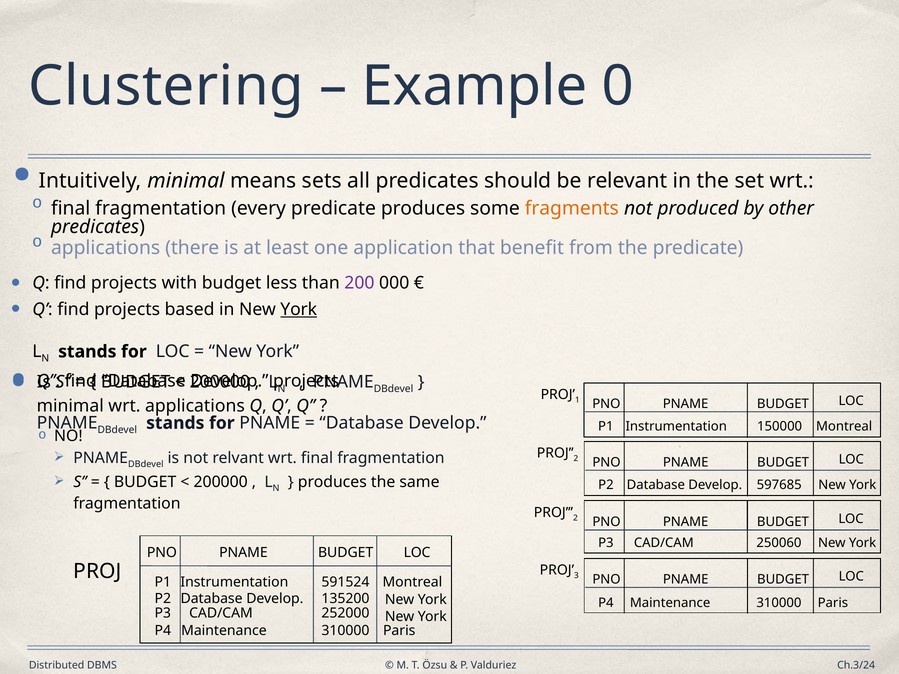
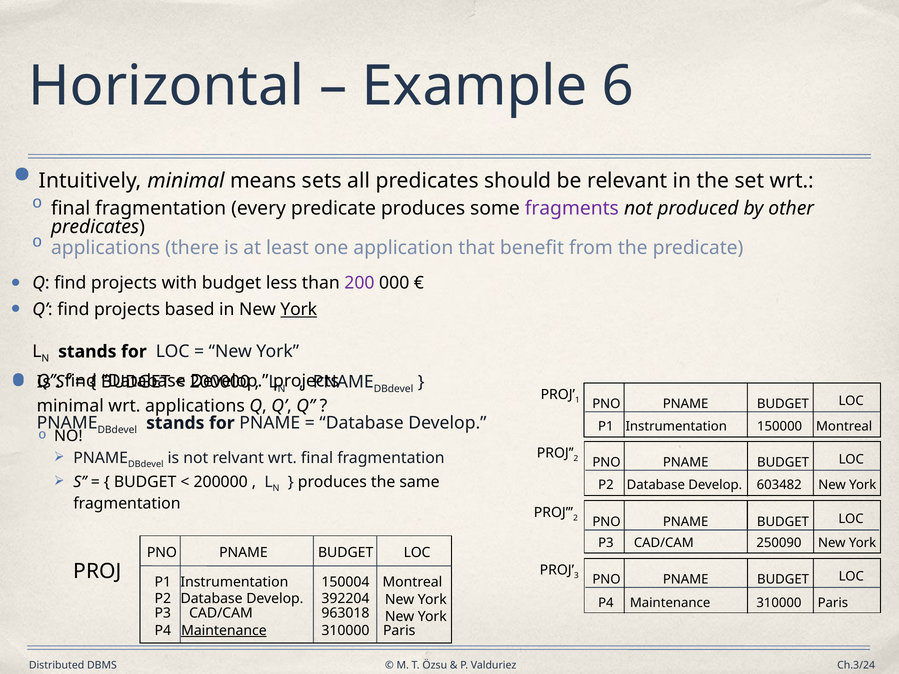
Clustering: Clustering -> Horizontal (166, 86)
0: 0 -> 6 (618, 86)
fragments colour: orange -> purple (572, 209)
597685: 597685 -> 603482 (779, 485)
250060: 250060 -> 250090 (779, 543)
591524: 591524 -> 150004 (346, 582)
135200: 135200 -> 392204 (346, 599)
252000: 252000 -> 963018 (346, 613)
Maintenance underline: none -> present (224, 631)
